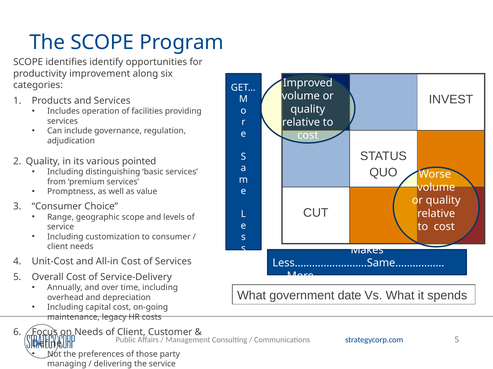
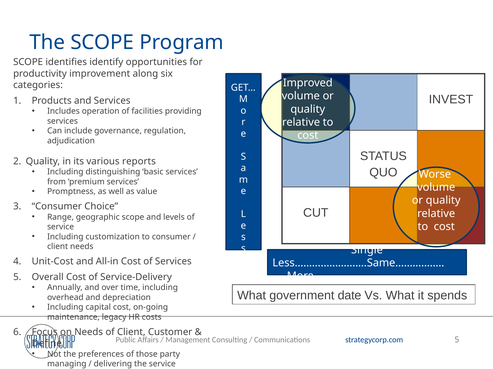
pointed: pointed -> reports (139, 162)
Makes: Makes -> Single (367, 250)
